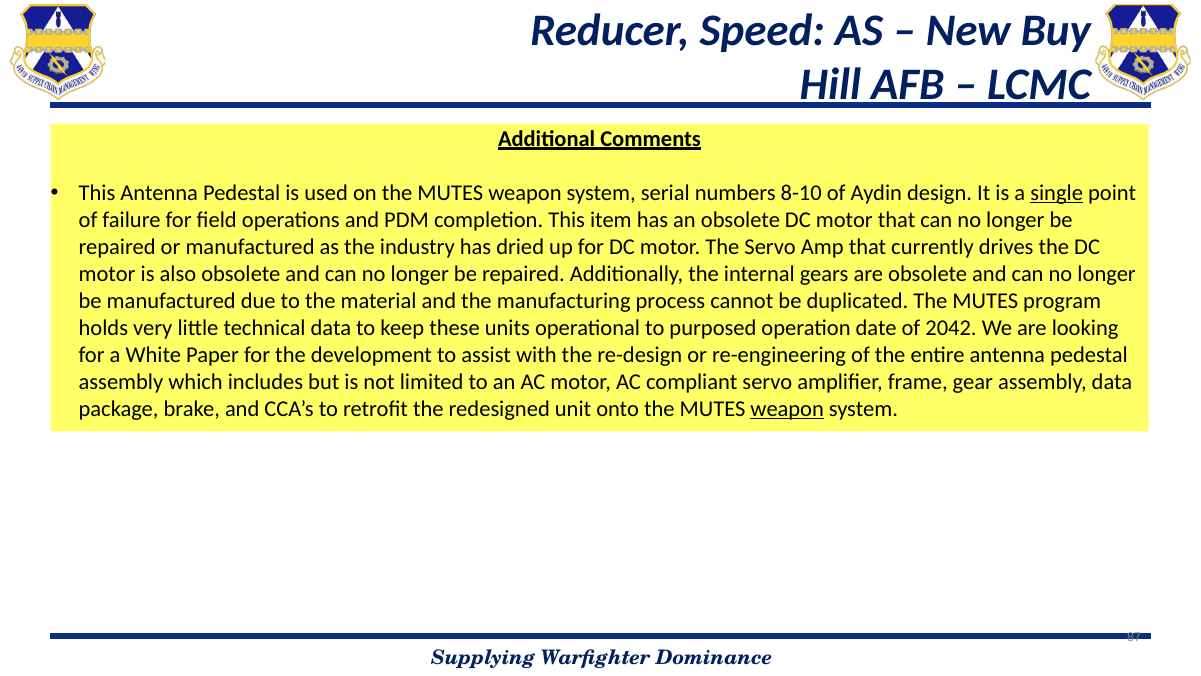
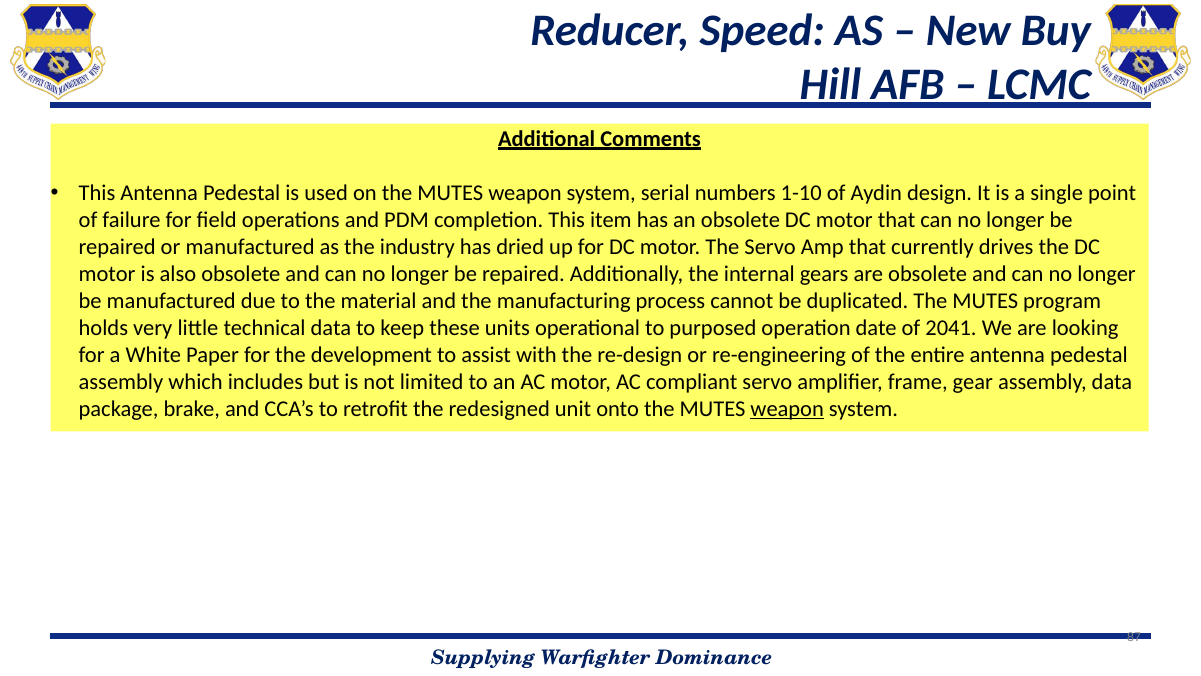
8-10: 8-10 -> 1-10 (801, 193)
single underline: present -> none (1057, 193)
2042: 2042 -> 2041 (951, 328)
